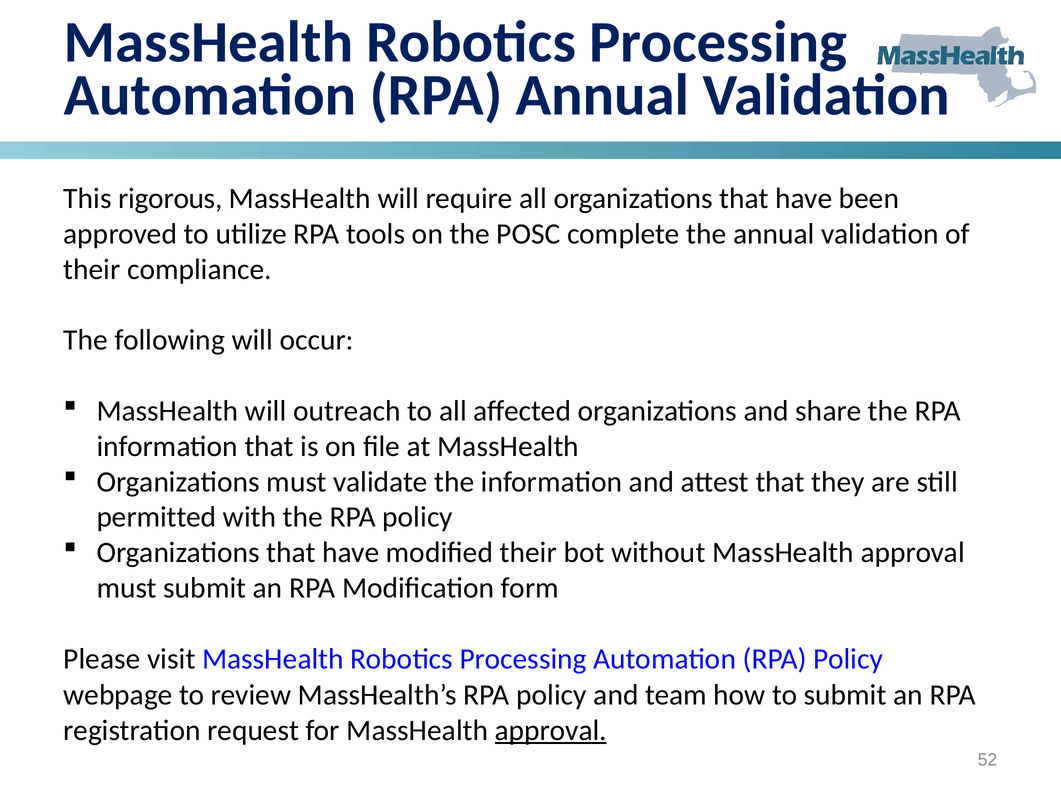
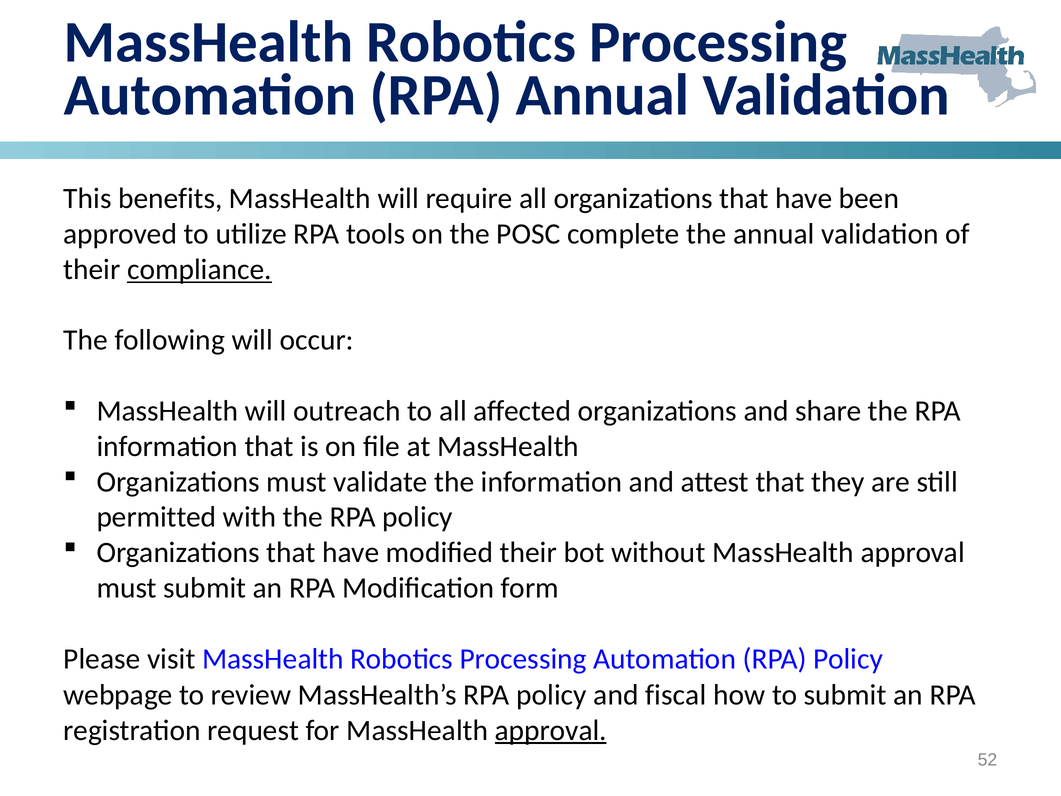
rigorous: rigorous -> benefits (170, 199)
compliance underline: none -> present (199, 269)
team: team -> fiscal (676, 695)
